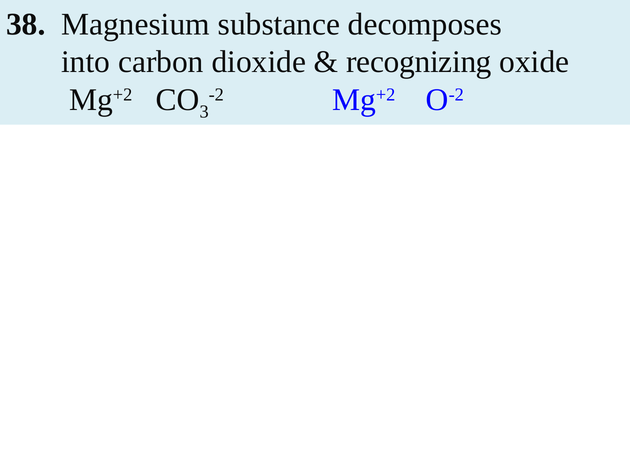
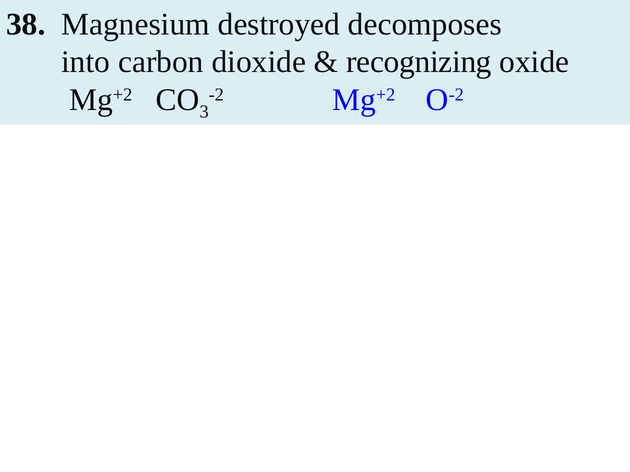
substance: substance -> destroyed (279, 24)
